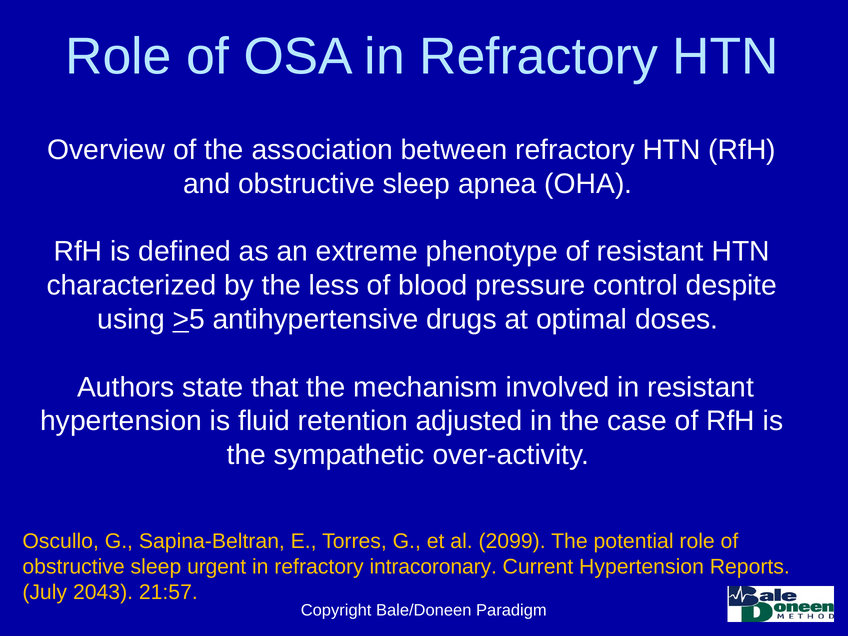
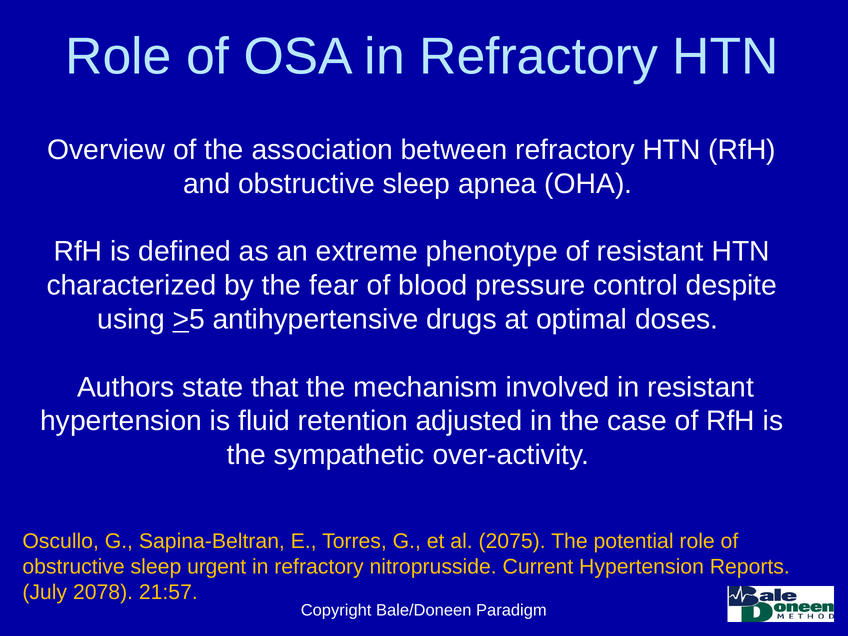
less: less -> fear (334, 285)
2099: 2099 -> 2075 (512, 541)
intracoronary: intracoronary -> nitroprusside (433, 567)
2043: 2043 -> 2078 (103, 592)
